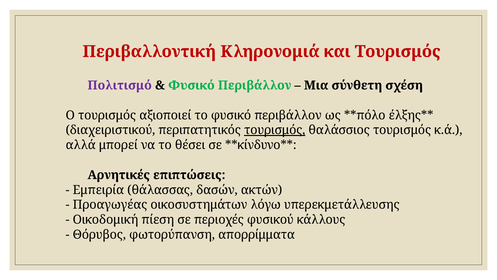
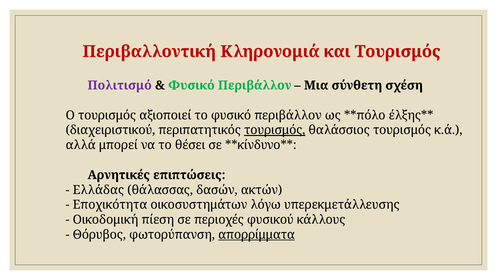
Εμπειρία: Εμπειρία -> Ελλάδας (98, 190)
Προαγωγέας: Προαγωγέας -> Εποχικότητα (110, 205)
απορρίμματα underline: none -> present (257, 234)
